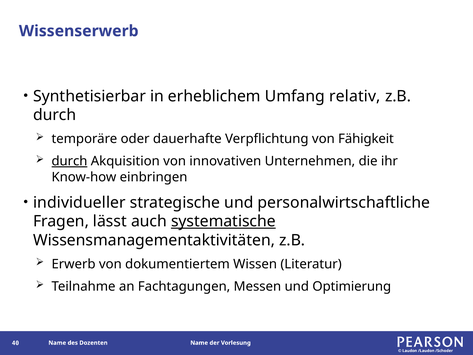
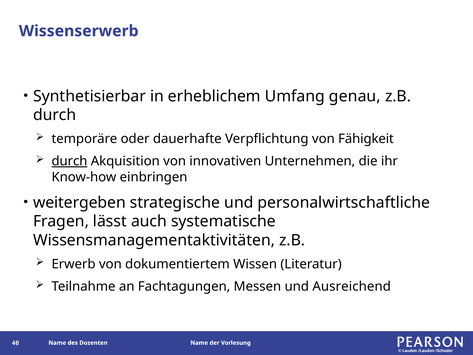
relativ: relativ -> genau (355, 96)
individueller: individueller -> weitergeben (79, 202)
systematische underline: present -> none (223, 221)
Optimierung: Optimierung -> Ausreichend (352, 286)
